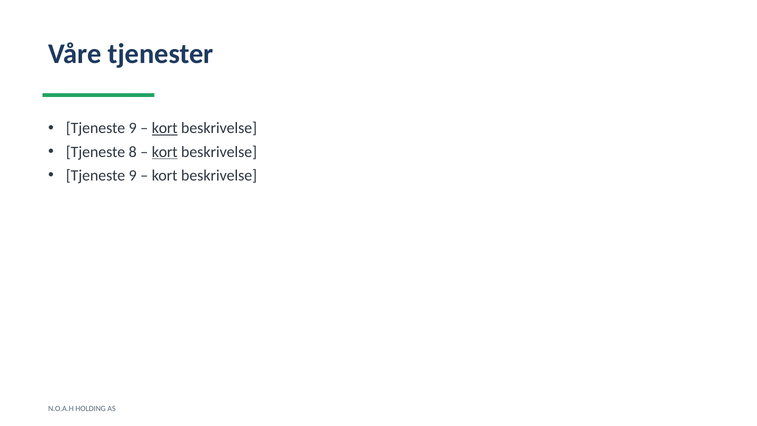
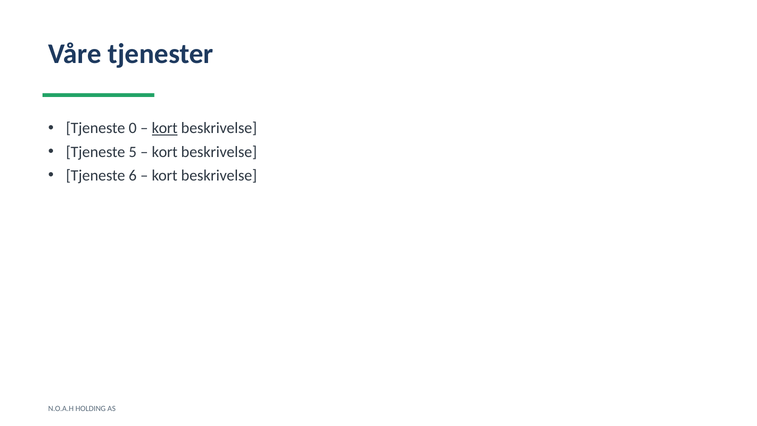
9: 9 -> 0 (133, 128)
8: 8 -> 5 (133, 152)
kort underline: present -> none (165, 152)
9: 9 -> 6 (133, 176)
